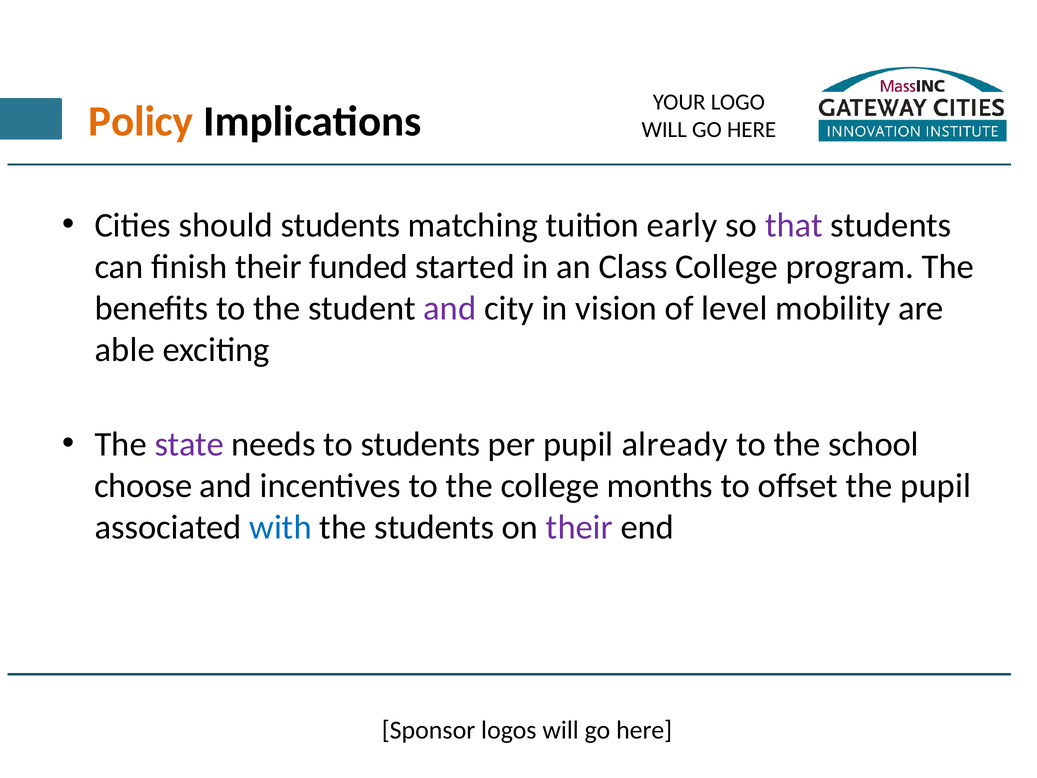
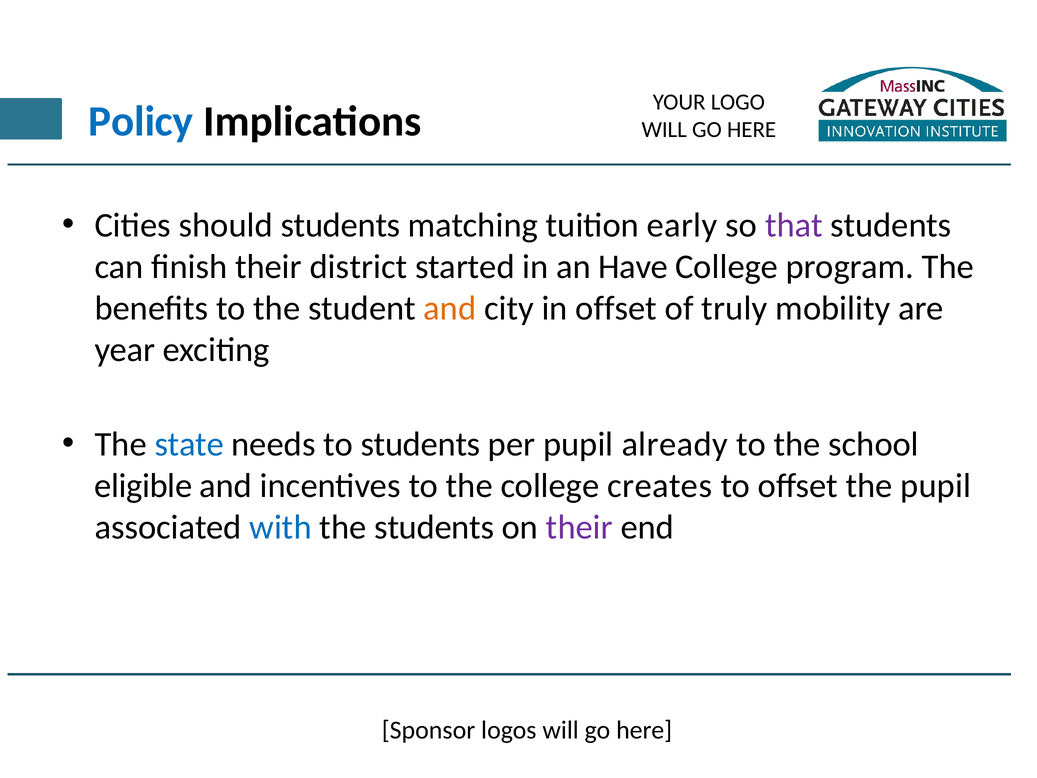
Policy colour: orange -> blue (141, 121)
funded: funded -> district (359, 267)
Class: Class -> Have (633, 267)
and colour: purple -> orange (450, 308)
in vision: vision -> offset (616, 308)
level: level -> truly (734, 308)
able: able -> year (125, 350)
state colour: purple -> blue (189, 444)
choose: choose -> eligible (143, 486)
months: months -> creates (660, 486)
